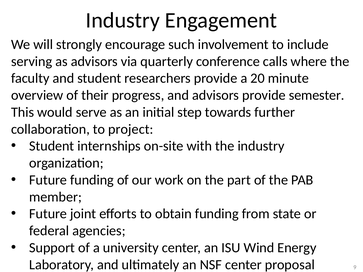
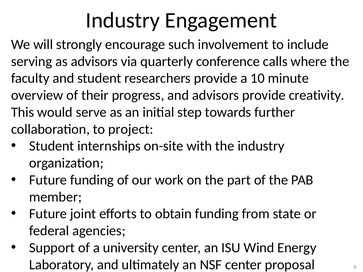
20: 20 -> 10 (258, 78)
semester: semester -> creativity (317, 95)
